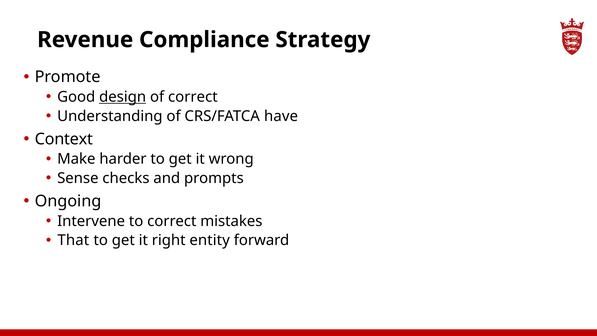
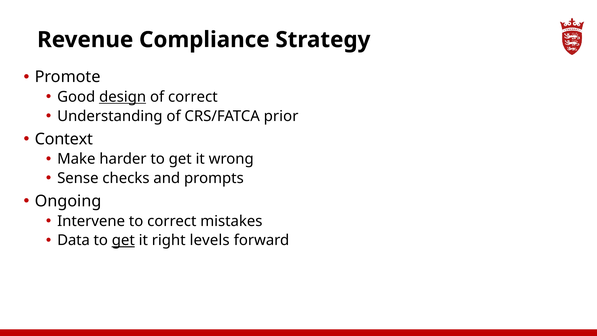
have: have -> prior (281, 116)
That: That -> Data (73, 240)
get underline: none -> present (123, 240)
entity: entity -> levels (210, 240)
